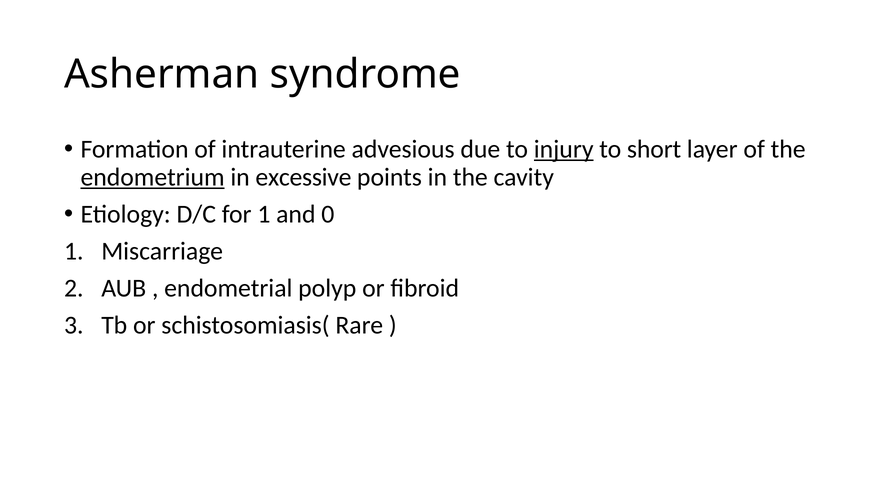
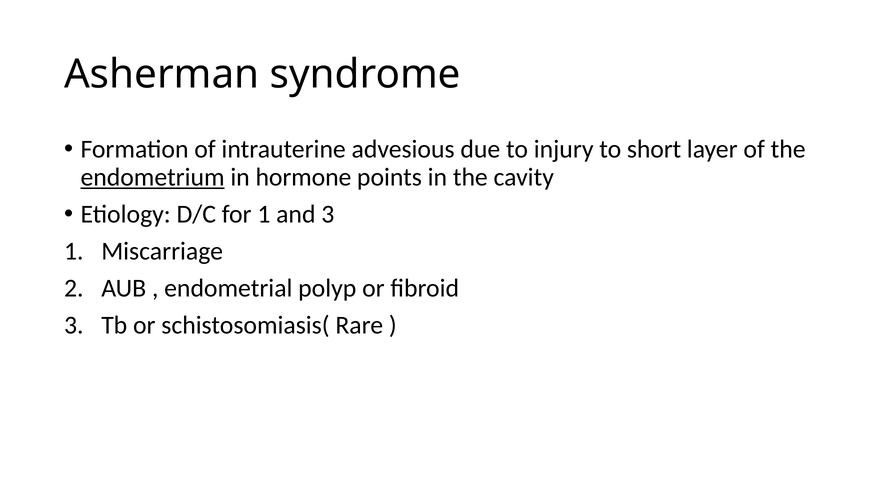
injury underline: present -> none (564, 149)
excessive: excessive -> hormone (303, 177)
and 0: 0 -> 3 (328, 214)
